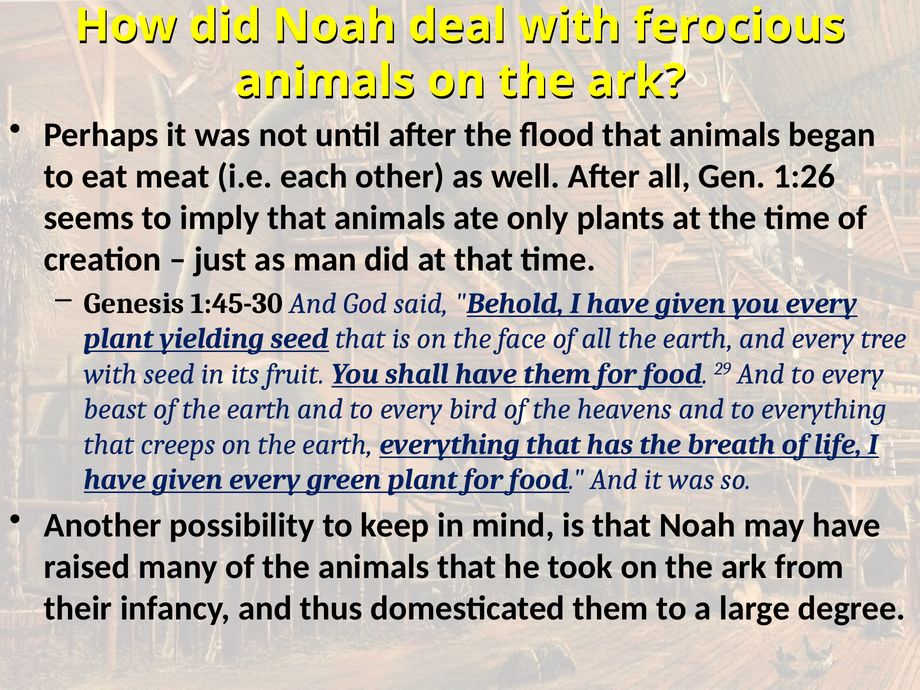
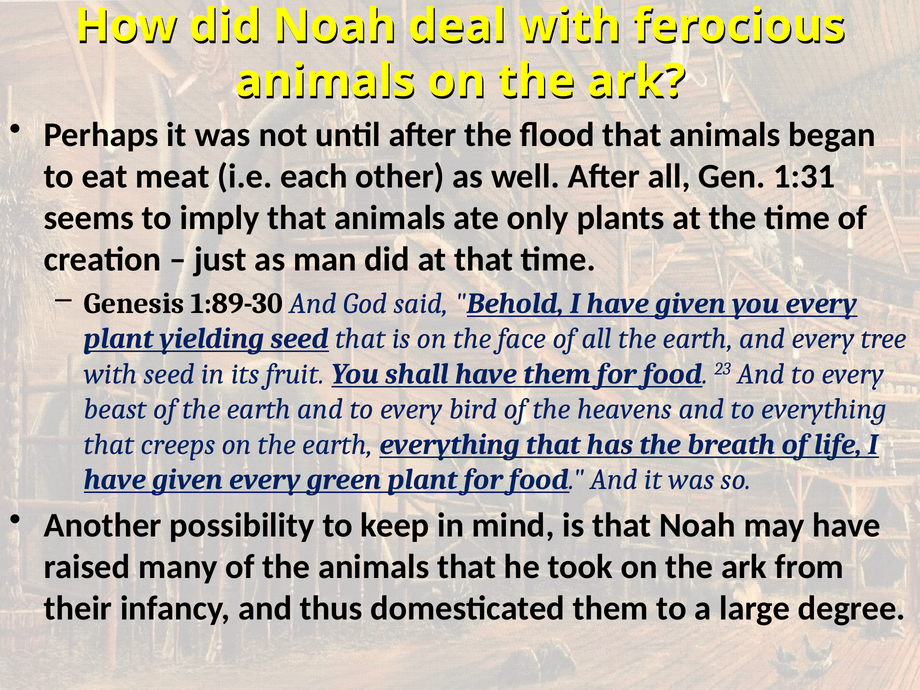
1:26: 1:26 -> 1:31 (804, 176)
1:45-30: 1:45-30 -> 1:89-30 (237, 303)
29: 29 -> 23 (723, 369)
